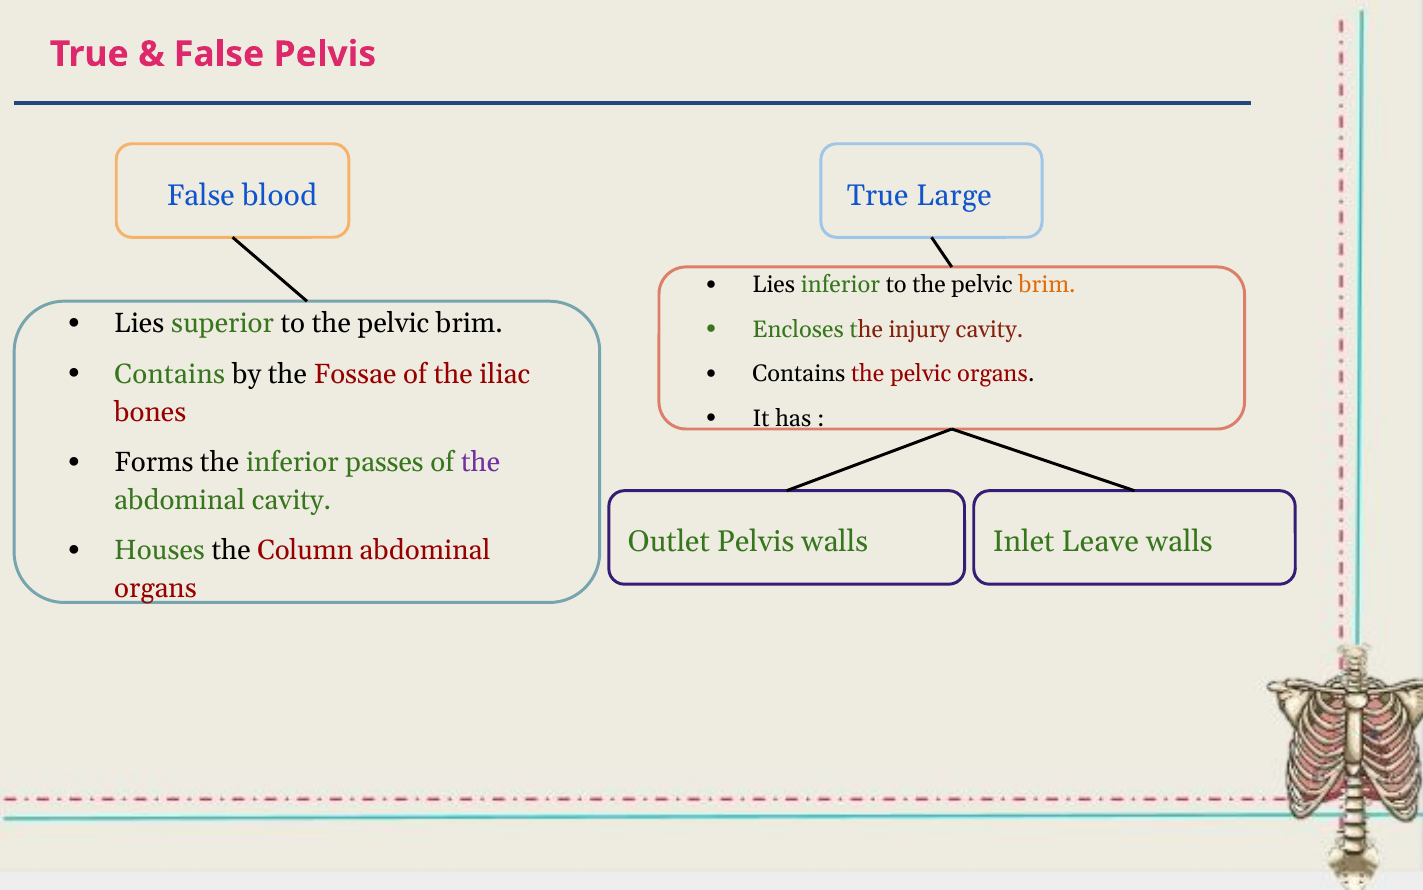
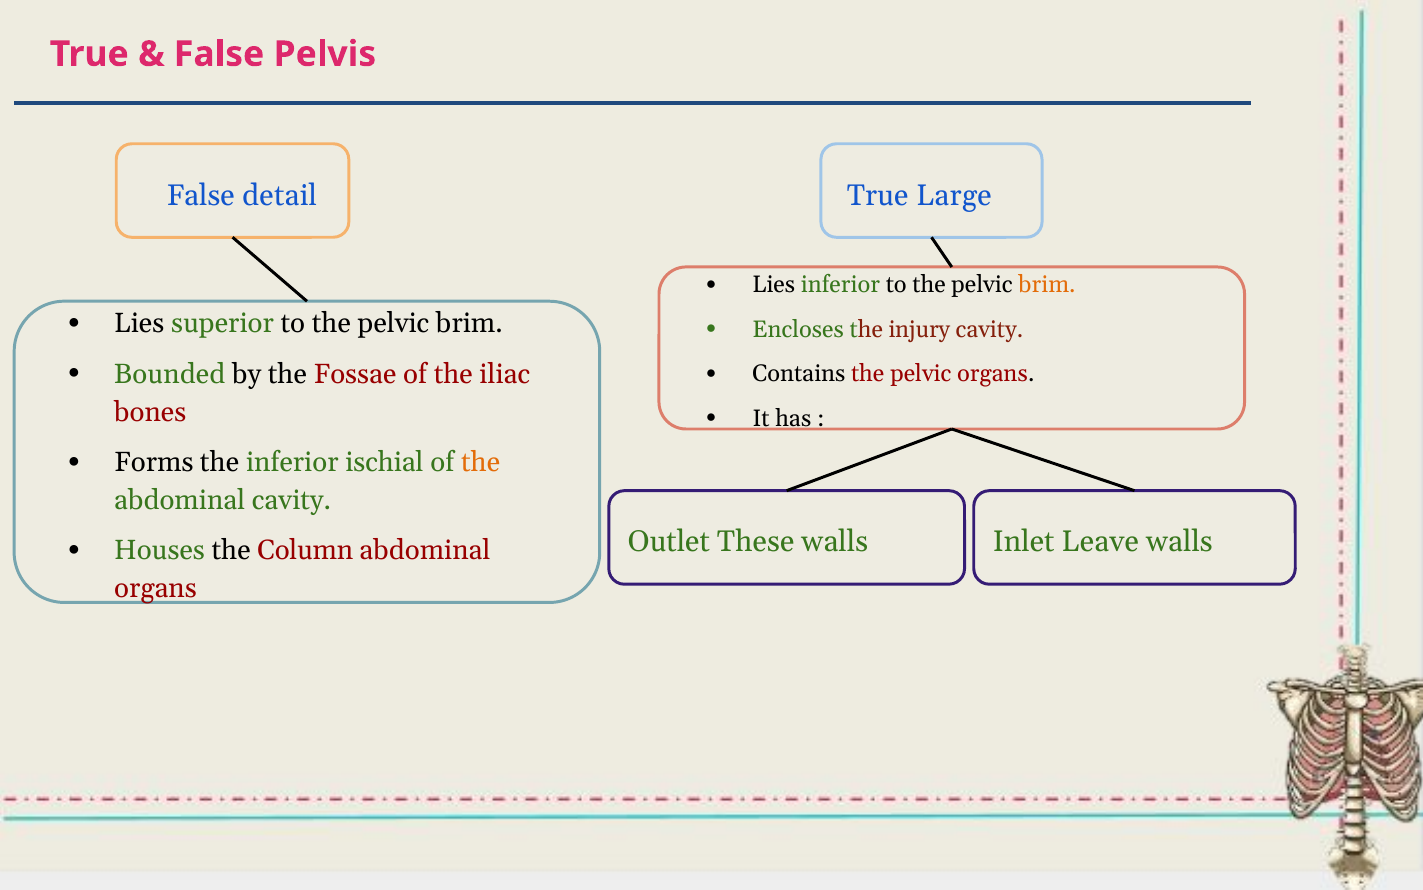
blood: blood -> detail (280, 195)
Contains: Contains -> Bounded (170, 374)
passes: passes -> ischial (385, 462)
the colour: purple -> orange (481, 462)
Outlet Pelvis: Pelvis -> These (756, 542)
